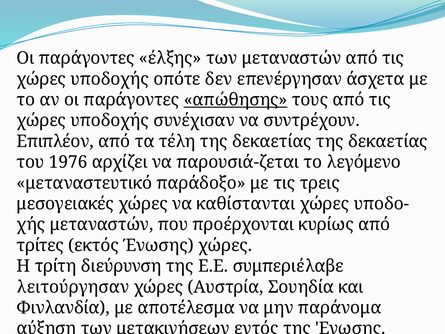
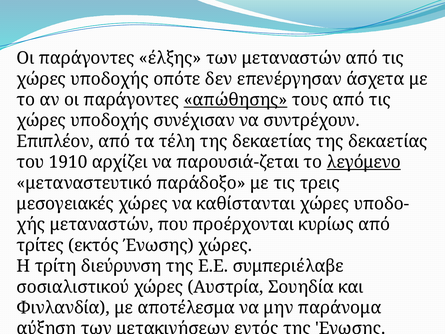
1976: 1976 -> 1910 (68, 162)
λεγόμενο underline: none -> present (364, 162)
λειτούργησαν: λειτούργησαν -> σοσιαλιστικού (73, 287)
